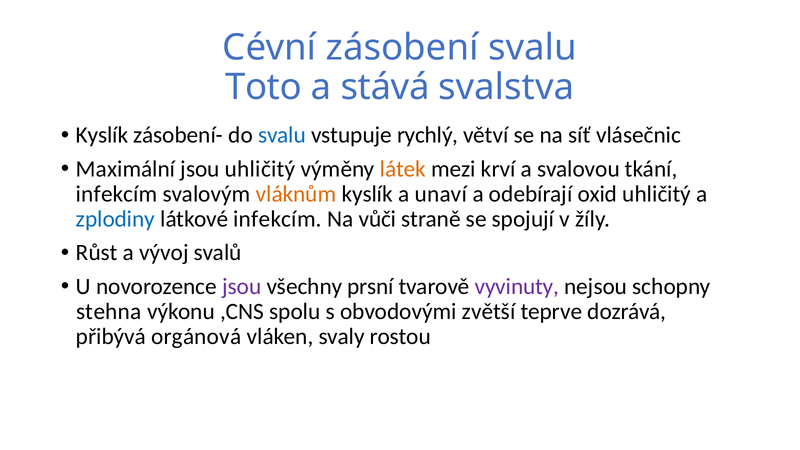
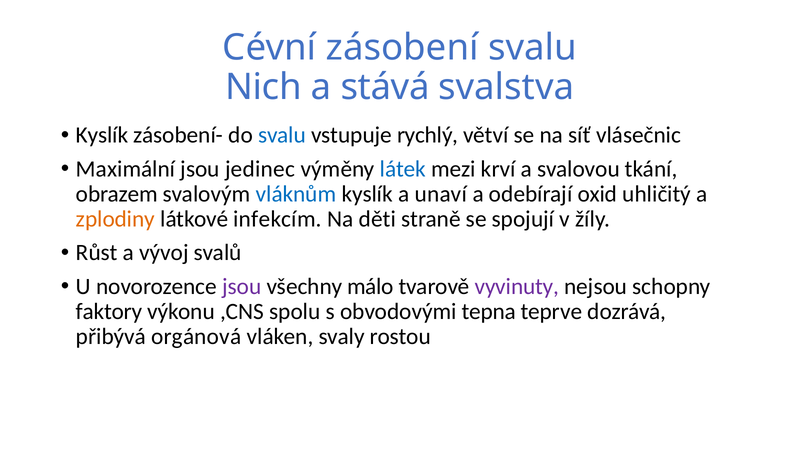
Toto: Toto -> Nich (263, 87)
jsou uhličitý: uhličitý -> jedinec (260, 169)
látek colour: orange -> blue (403, 169)
infekcím: infekcím -> obrazem (117, 194)
vláknům colour: orange -> blue (296, 194)
zplodiny colour: blue -> orange (115, 219)
vůči: vůči -> děti (377, 219)
prsní: prsní -> málo (370, 286)
stehna: stehna -> faktory (109, 312)
zvětší: zvětší -> tepna (489, 312)
